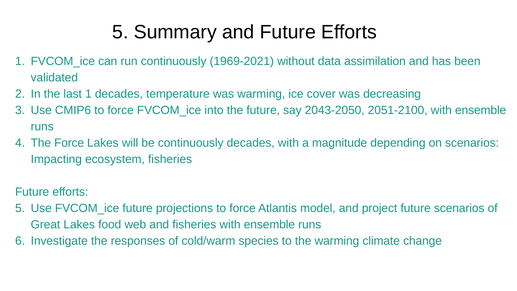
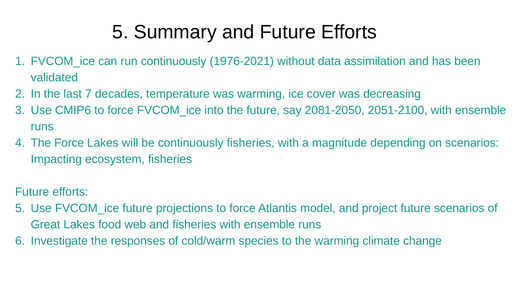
1969-2021: 1969-2021 -> 1976-2021 (242, 61)
last 1: 1 -> 7 (88, 94)
2043-2050: 2043-2050 -> 2081-2050 (335, 110)
continuously decades: decades -> fisheries (251, 143)
